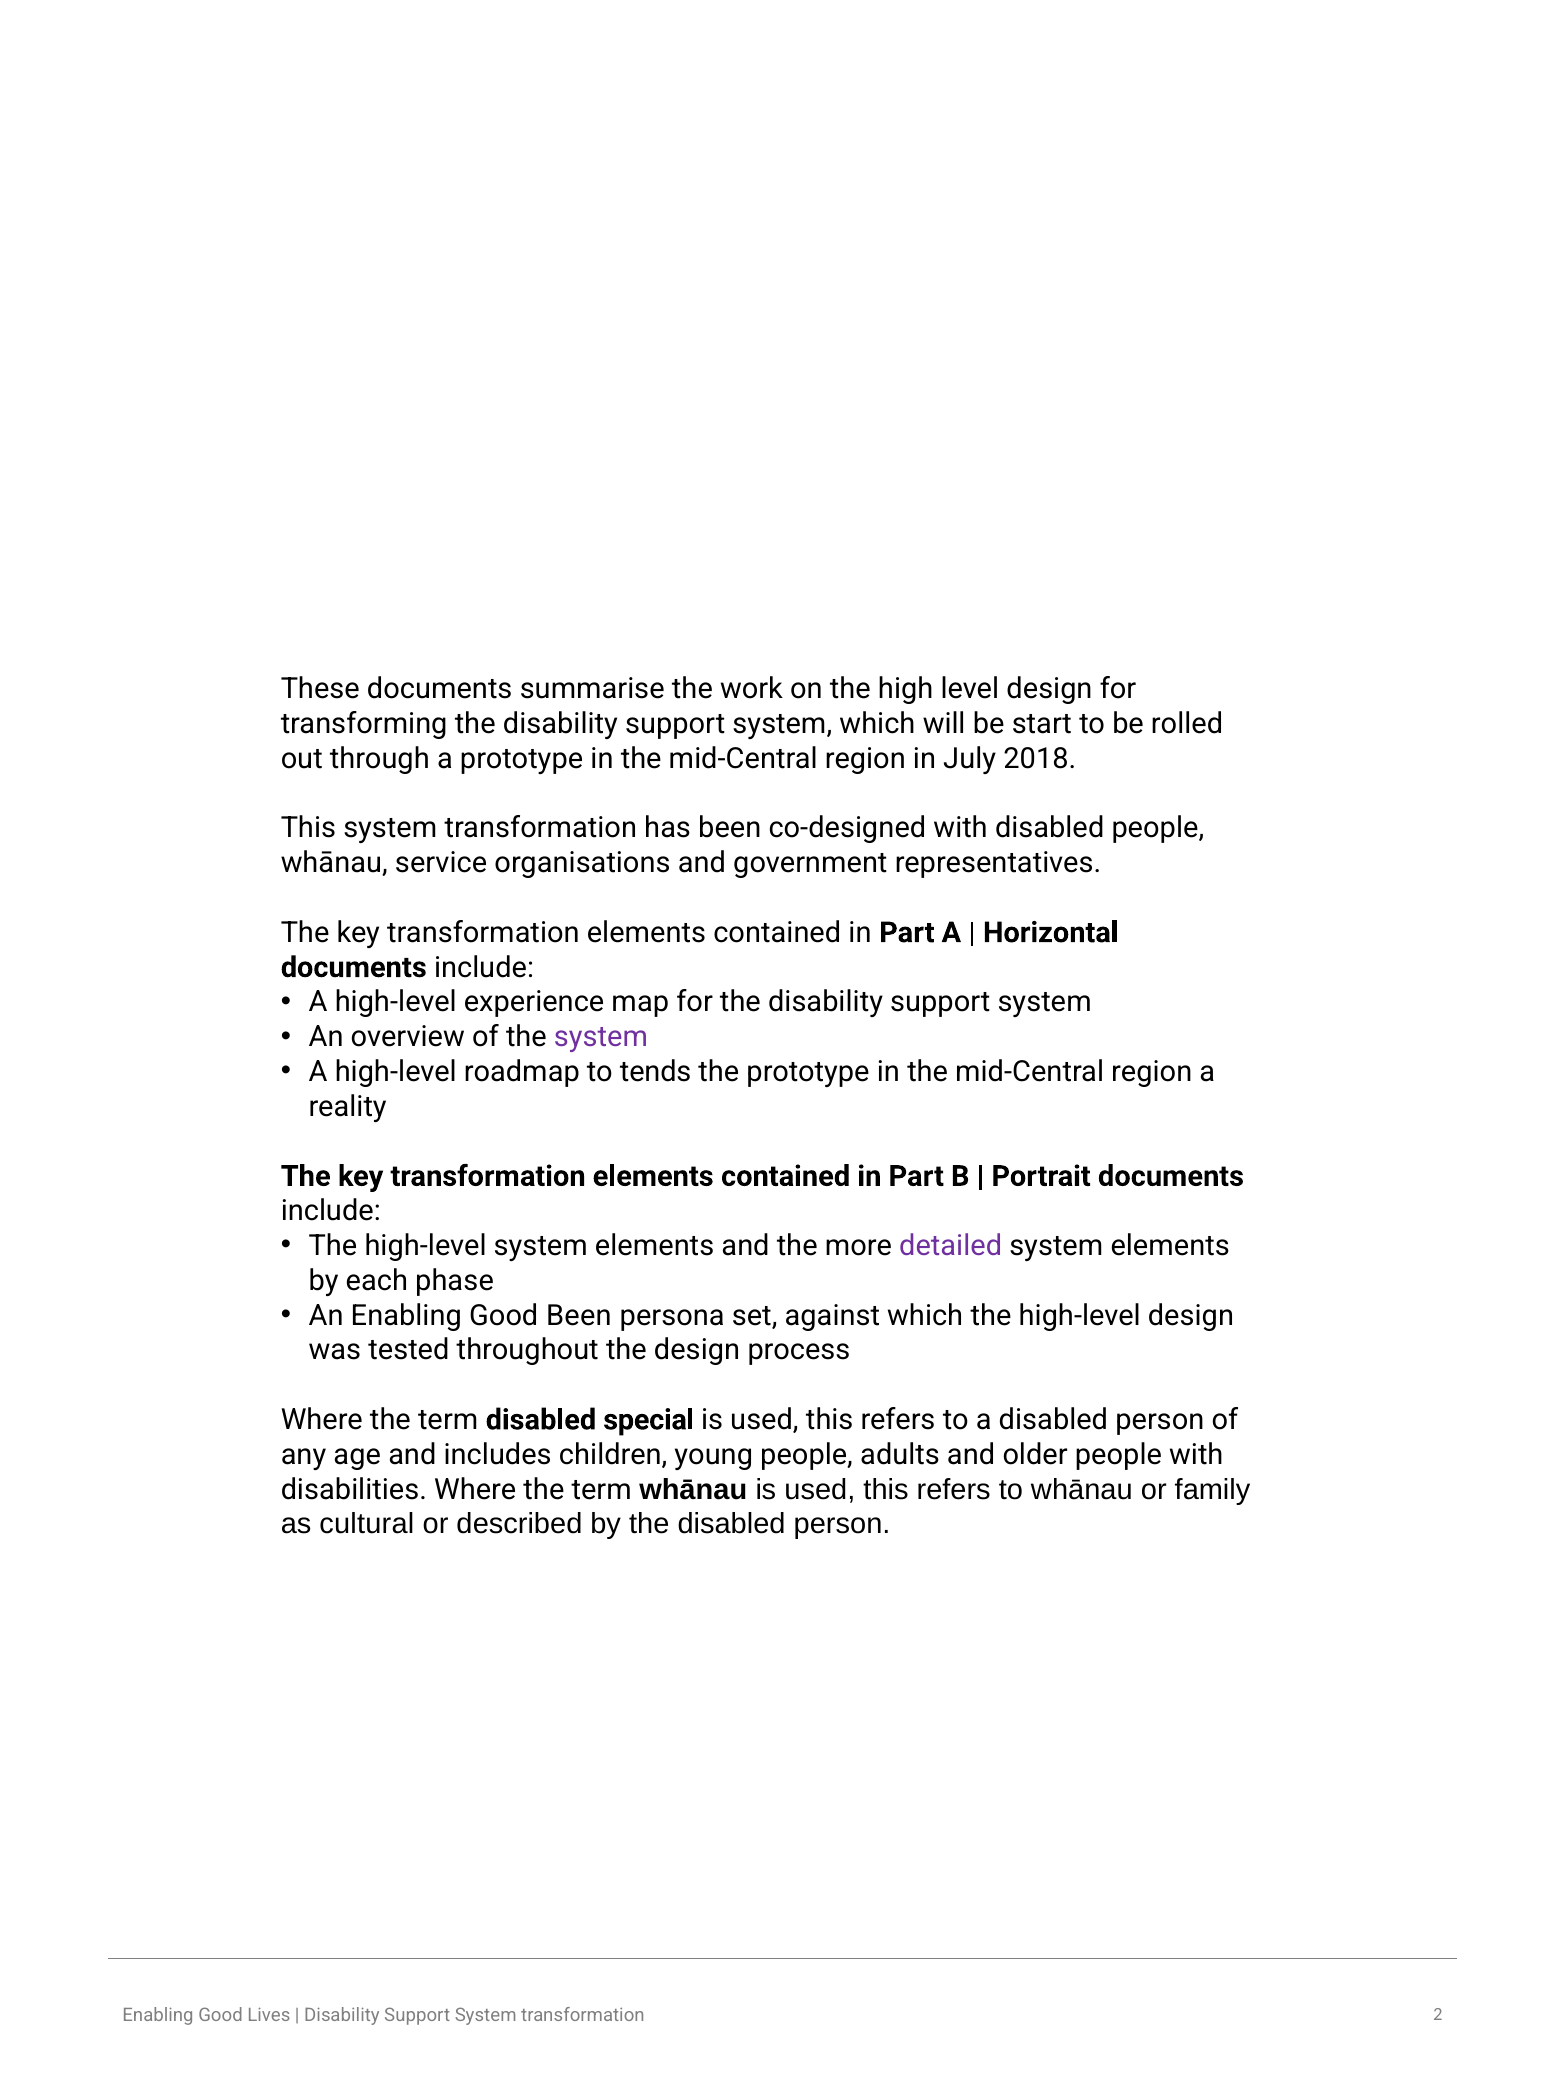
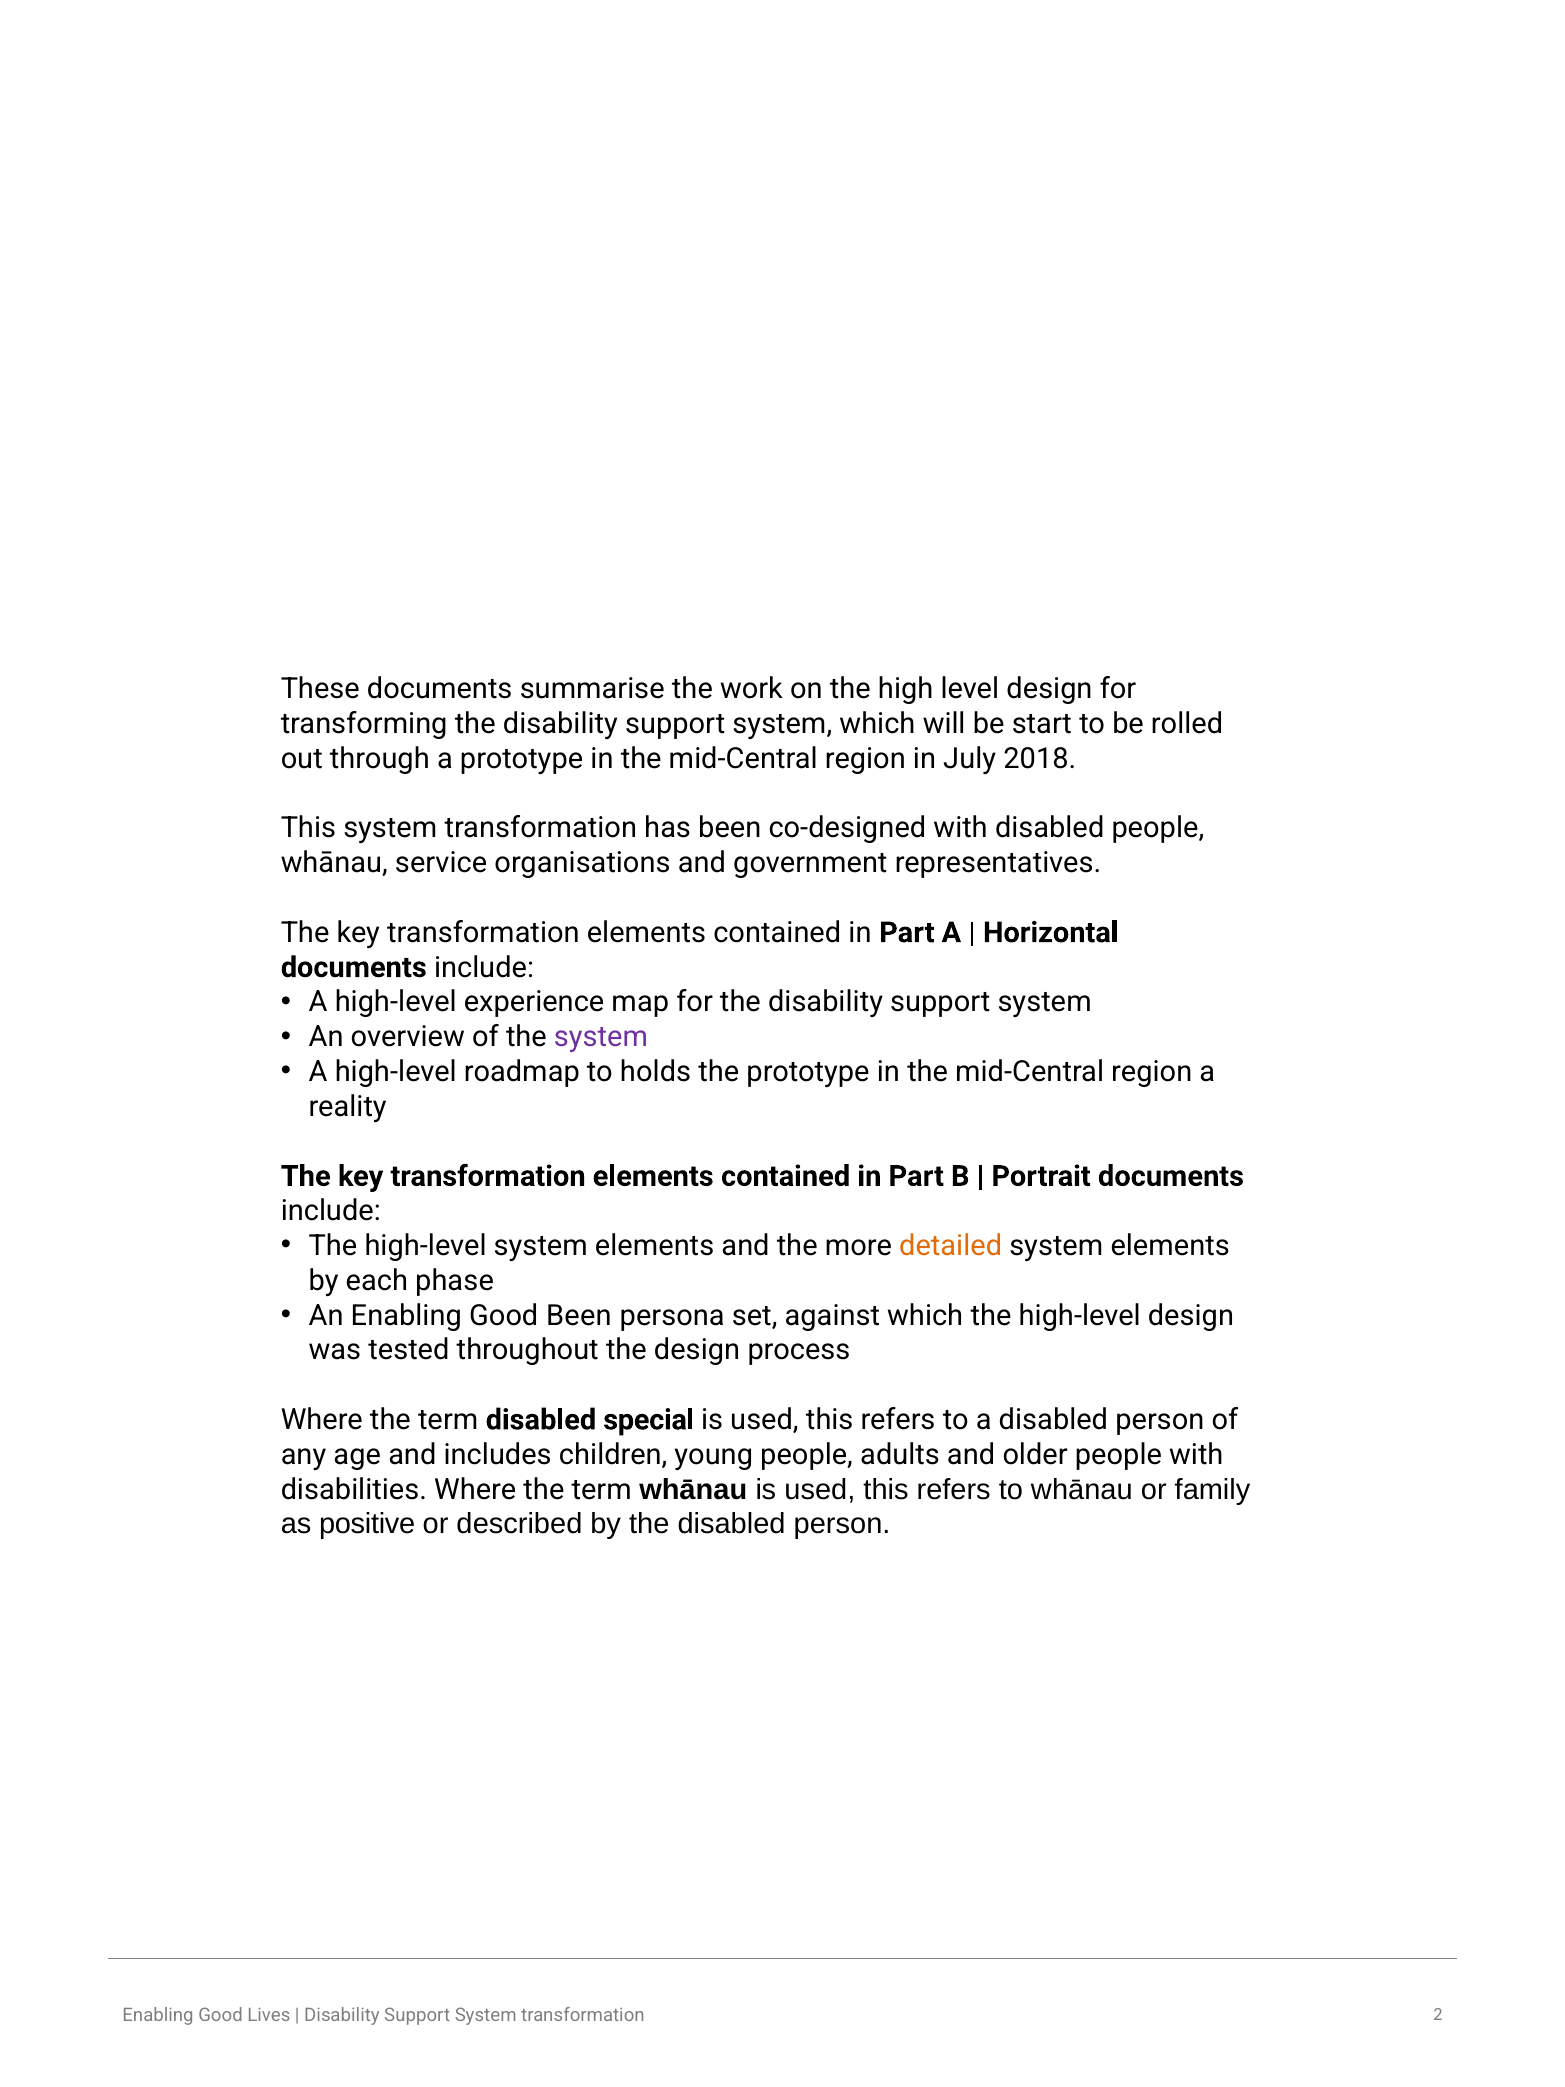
tends: tends -> holds (656, 1072)
detailed colour: purple -> orange (951, 1246)
cultural: cultural -> positive (367, 1524)
